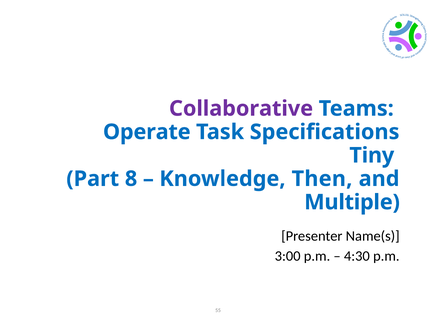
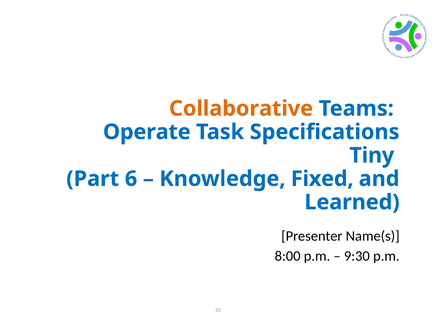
Collaborative colour: purple -> orange (241, 109)
8: 8 -> 6 (131, 179)
Then: Then -> Fixed (322, 179)
Multiple: Multiple -> Learned (352, 202)
3:00: 3:00 -> 8:00 (288, 257)
4:30: 4:30 -> 9:30 (357, 257)
